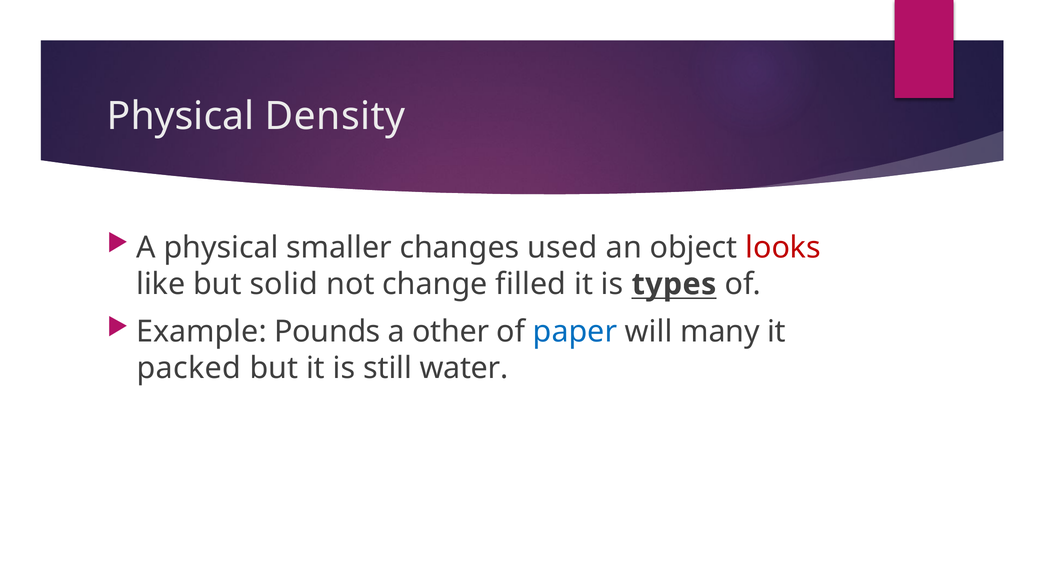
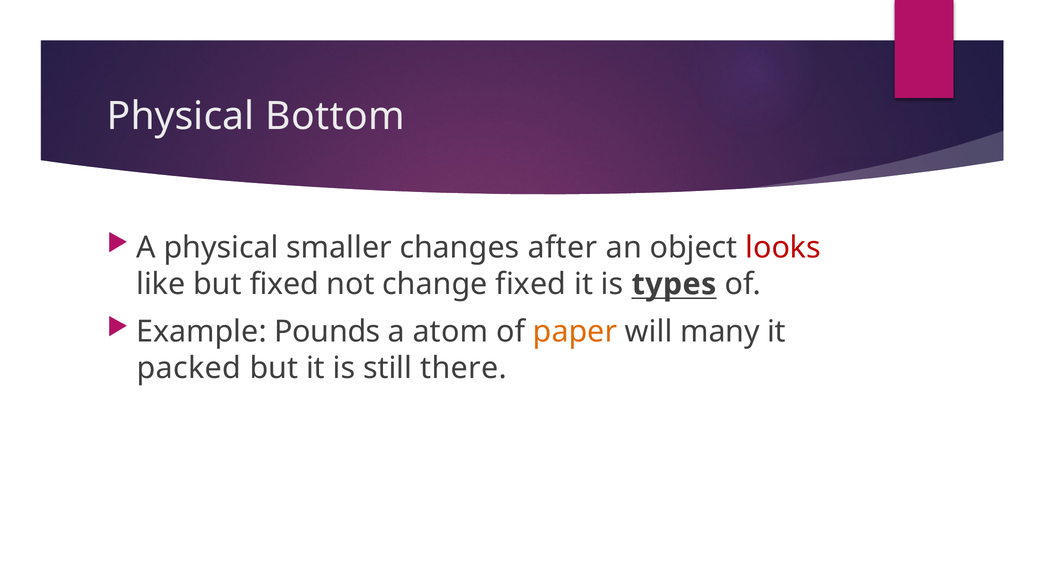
Density: Density -> Bottom (335, 116)
used: used -> after (562, 247)
but solid: solid -> fixed (284, 284)
change filled: filled -> fixed (531, 284)
other: other -> atom (450, 332)
paper colour: blue -> orange (575, 332)
water: water -> there (464, 368)
